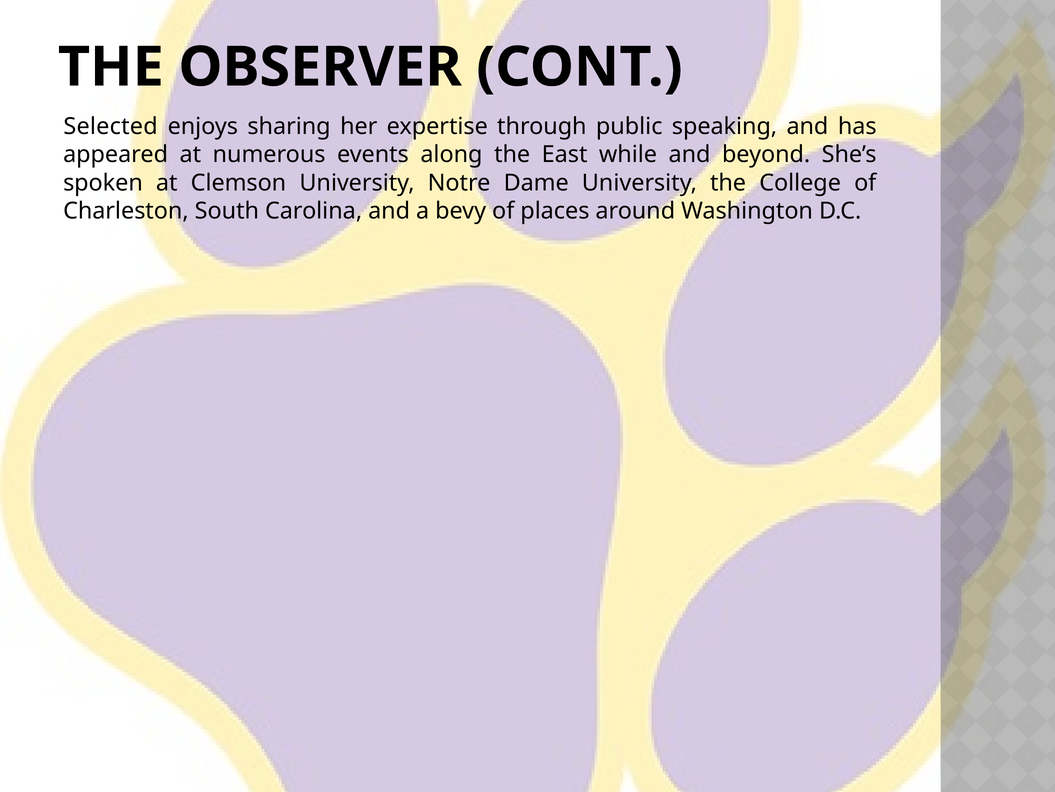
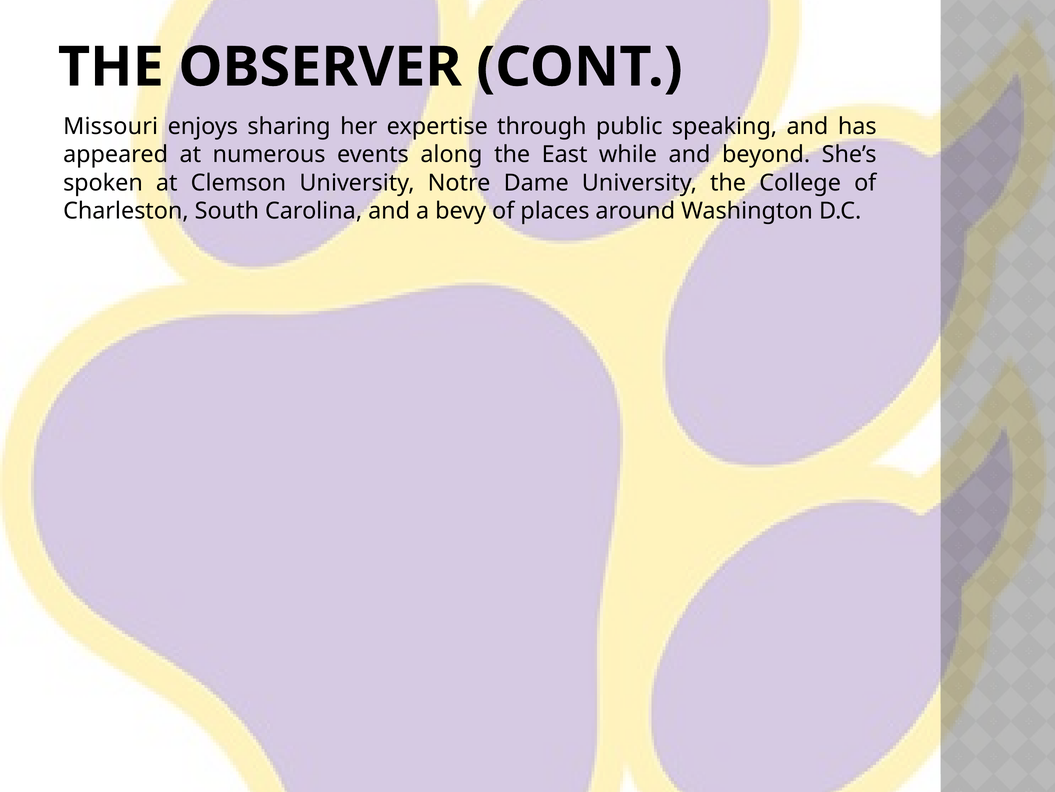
Selected: Selected -> Missouri (111, 126)
